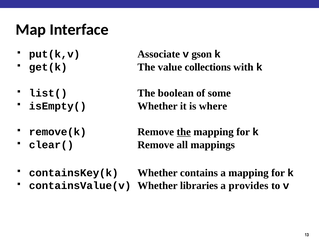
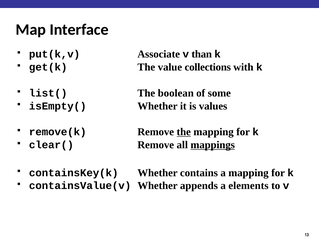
gson: gson -> than (202, 54)
where: where -> values (213, 106)
mappings underline: none -> present (213, 145)
libraries: libraries -> appends (199, 186)
provides: provides -> elements (248, 186)
